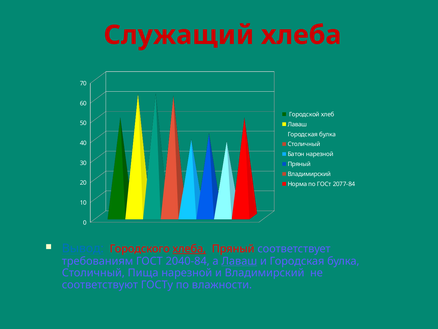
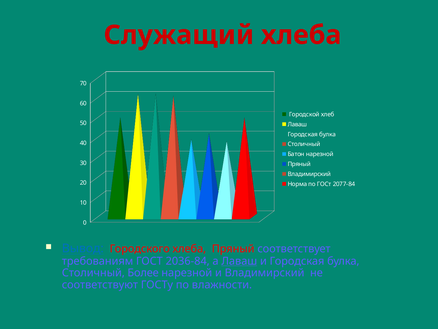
хлеба underline: present -> none (189, 249)
2040-84: 2040-84 -> 2036-84 (188, 261)
Пища: Пища -> Более (143, 273)
